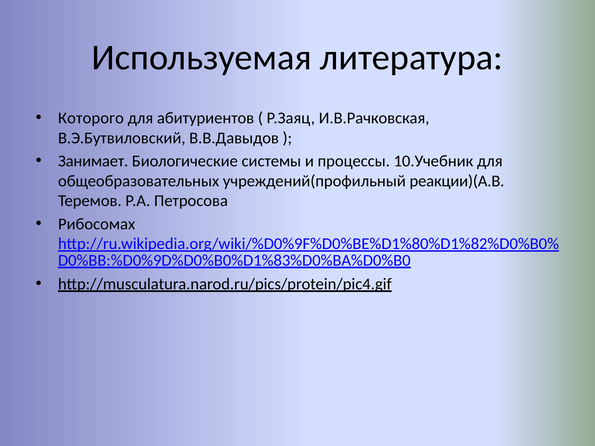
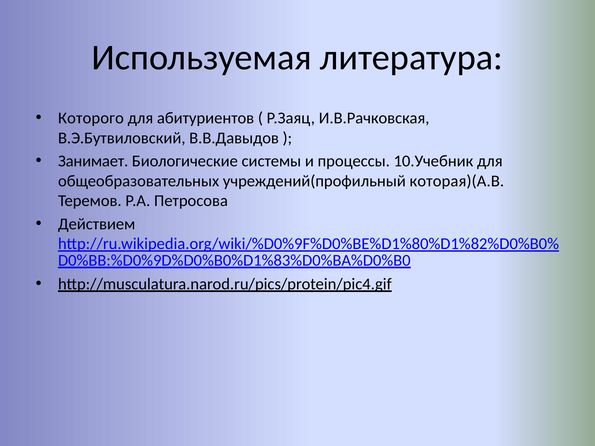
реакции)(А.В: реакции)(А.В -> которая)(А.В (457, 181)
Рибосомах: Рибосомах -> Действием (97, 224)
